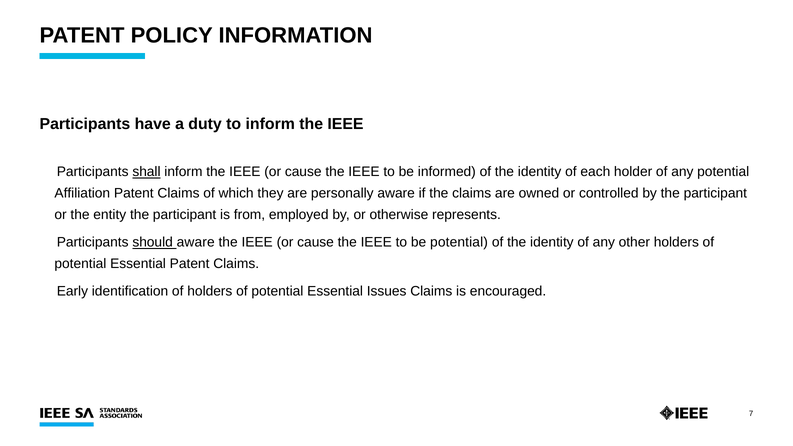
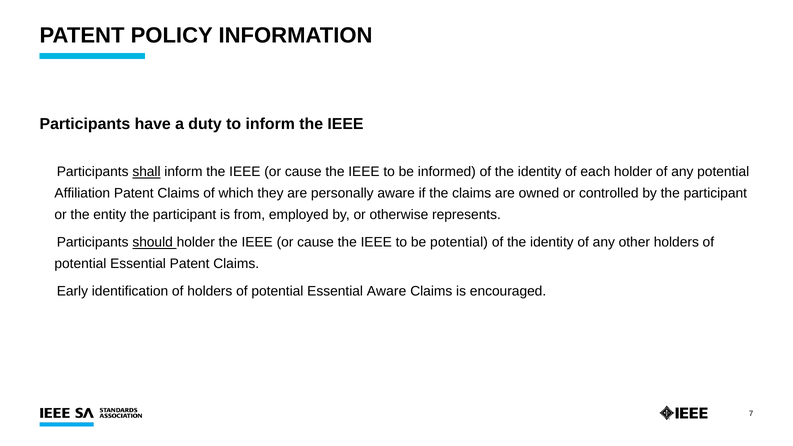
should aware: aware -> holder (196, 242)
Essential Issues: Issues -> Aware (387, 291)
